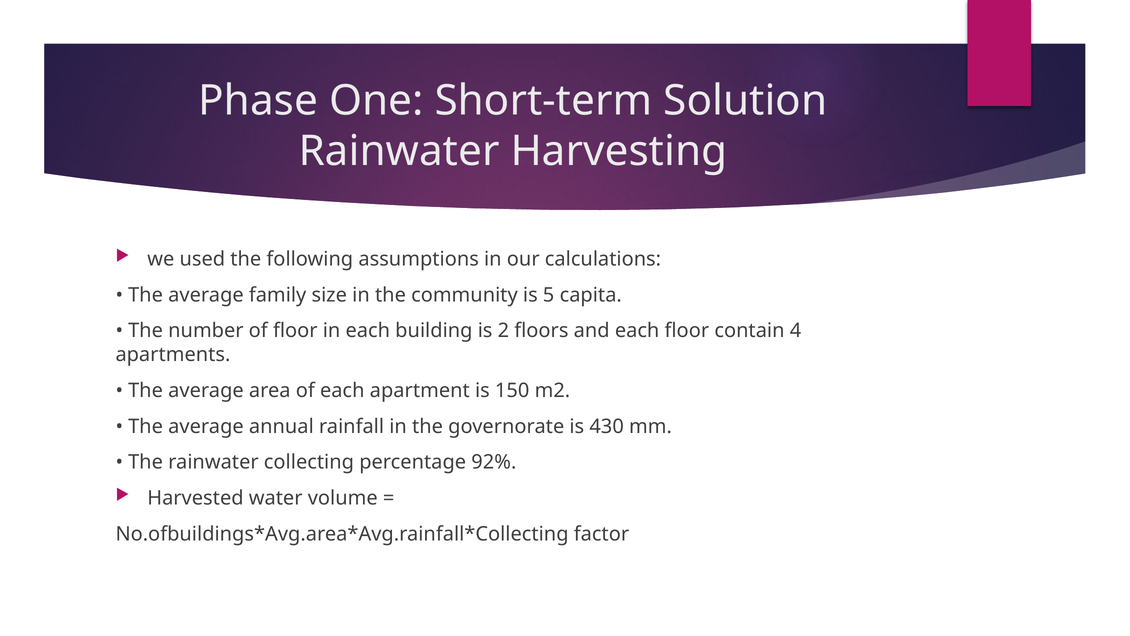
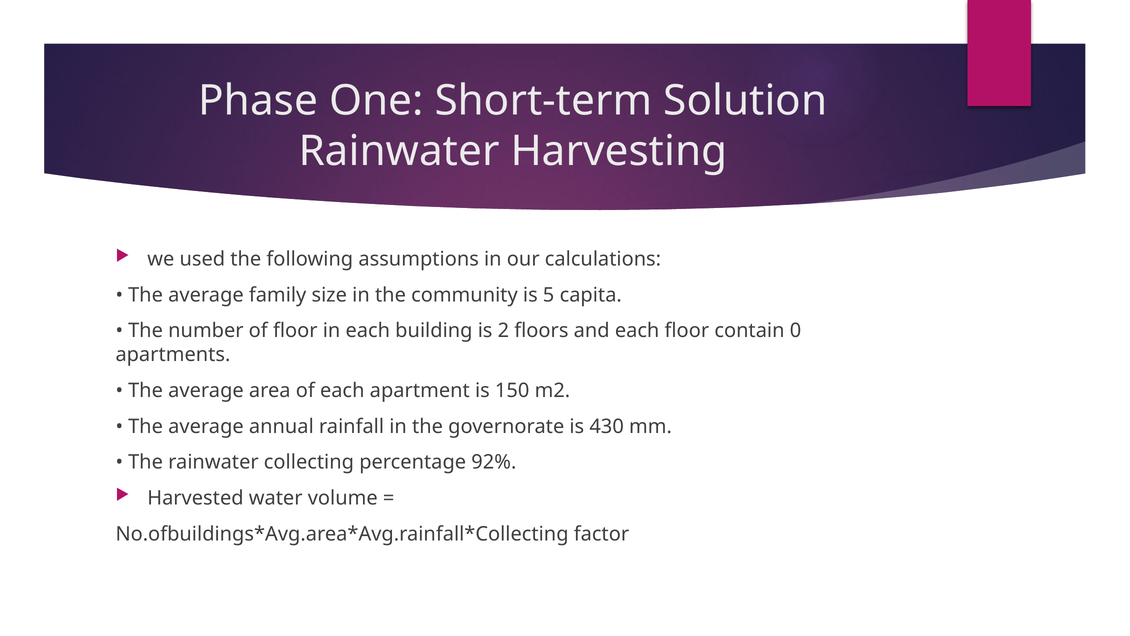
4: 4 -> 0 (796, 331)
